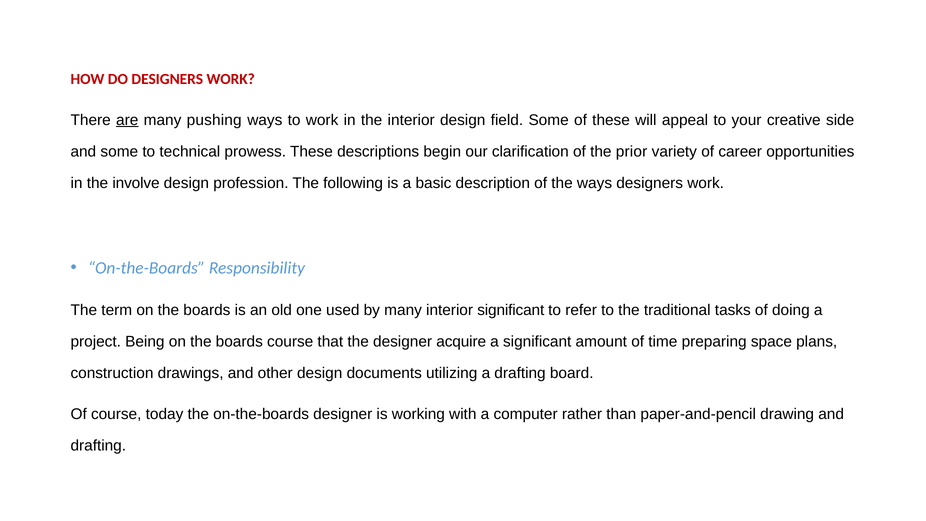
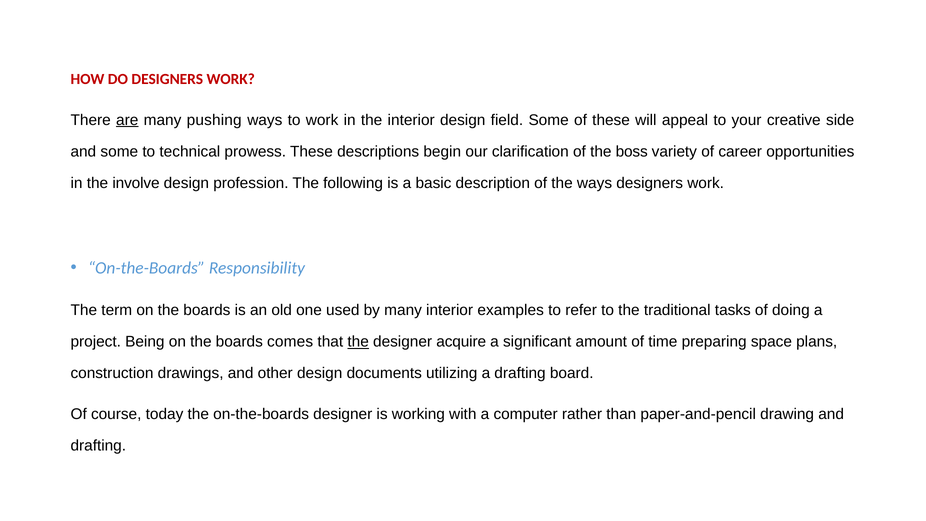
prior: prior -> boss (632, 151)
interior significant: significant -> examples (511, 310)
boards course: course -> comes (290, 342)
the underline: none -> present (358, 342)
